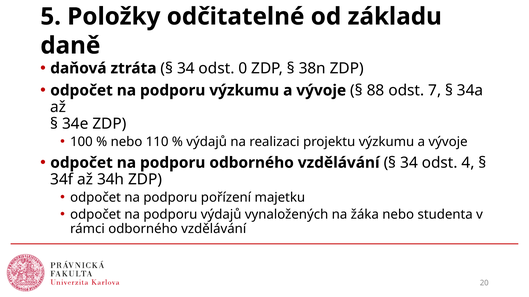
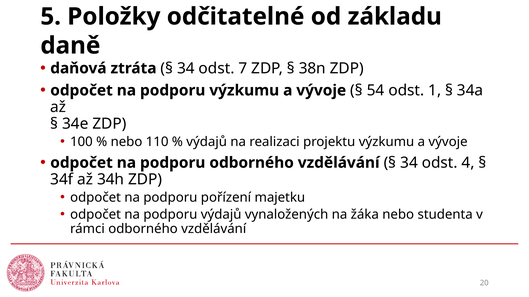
0: 0 -> 7 (243, 68)
88: 88 -> 54 (376, 91)
7: 7 -> 1 (435, 91)
